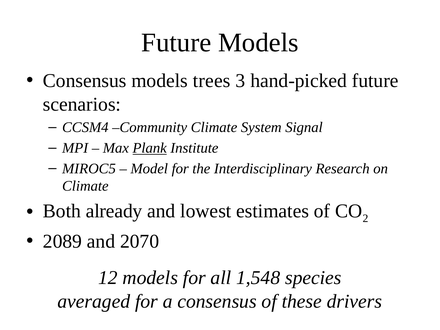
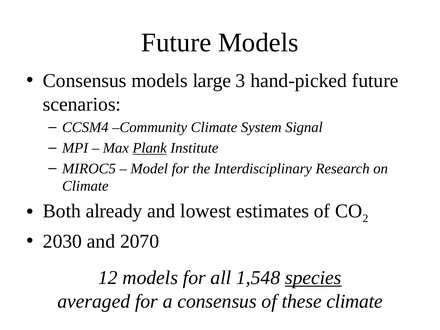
trees: trees -> large (212, 81)
2089: 2089 -> 2030 (62, 242)
species underline: none -> present (313, 278)
these drivers: drivers -> climate (355, 301)
